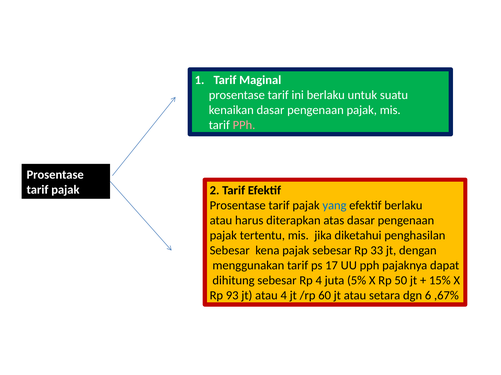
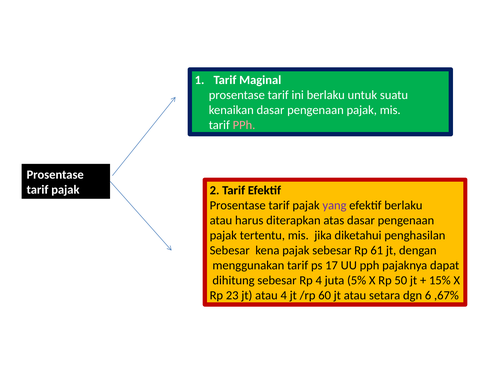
yang colour: blue -> purple (334, 206)
33: 33 -> 61 (377, 251)
93: 93 -> 23 (232, 296)
